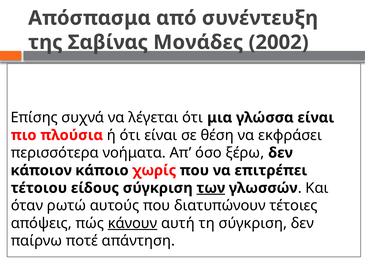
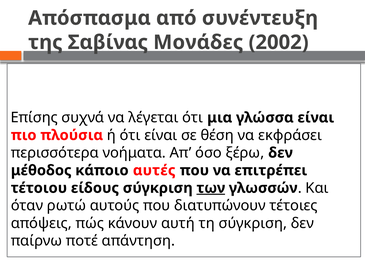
κάποιον: κάποιον -> μέθοδος (41, 171)
χωρίς: χωρίς -> αυτές (154, 171)
κάνουν underline: present -> none (133, 224)
